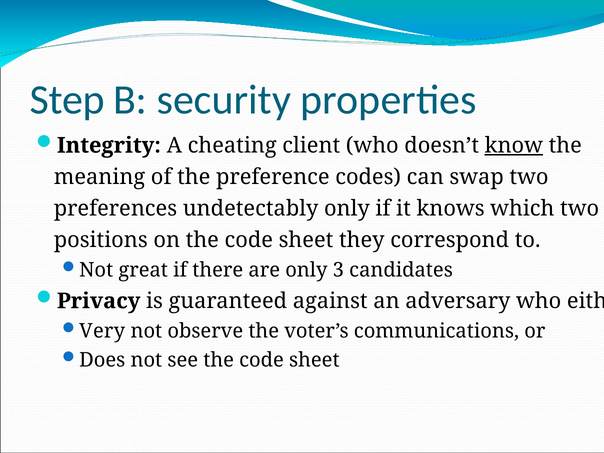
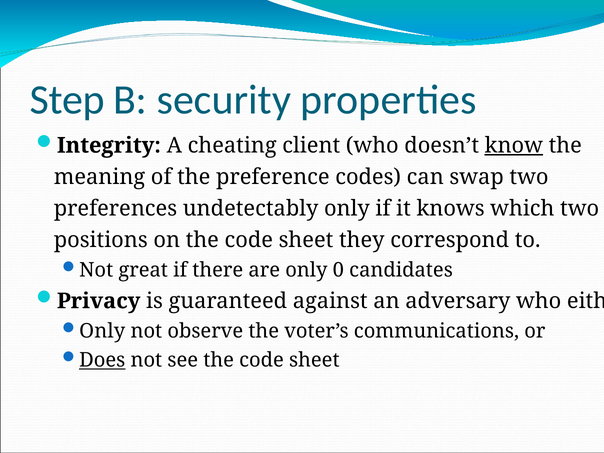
3: 3 -> 0 (338, 270)
Very: Very -> Only (102, 331)
Does underline: none -> present (102, 360)
